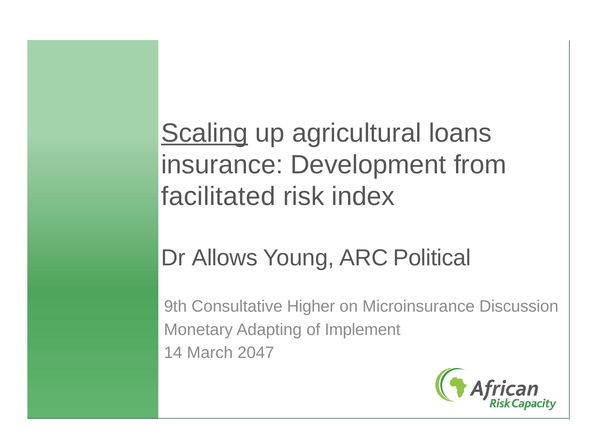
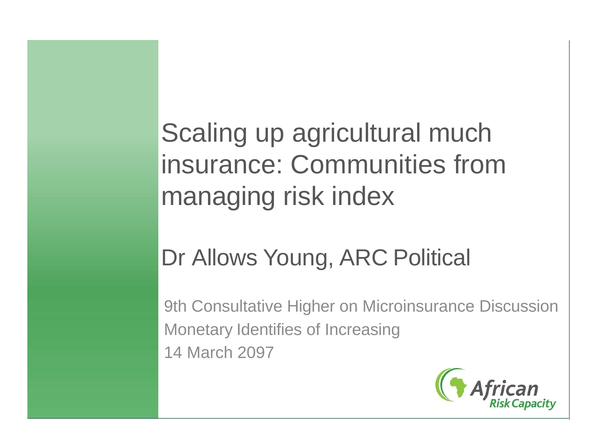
Scaling underline: present -> none (204, 133)
loans: loans -> much (460, 133)
Development: Development -> Communities (368, 165)
facilitated: facilitated -> managing (219, 197)
Adapting: Adapting -> Identifies (269, 330)
Implement: Implement -> Increasing (363, 330)
2047: 2047 -> 2097 (256, 353)
